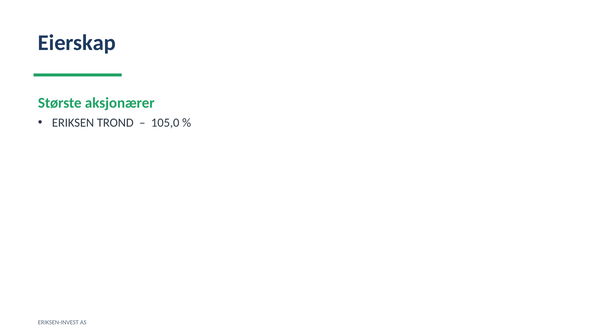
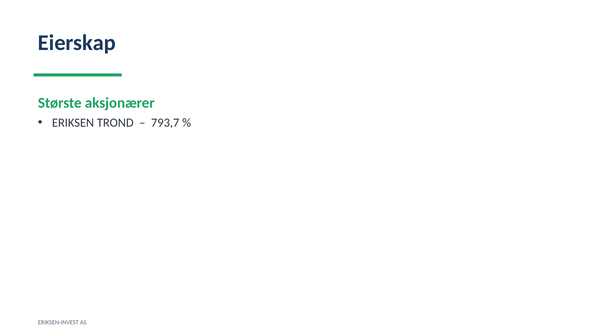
105,0: 105,0 -> 793,7 (165, 123)
